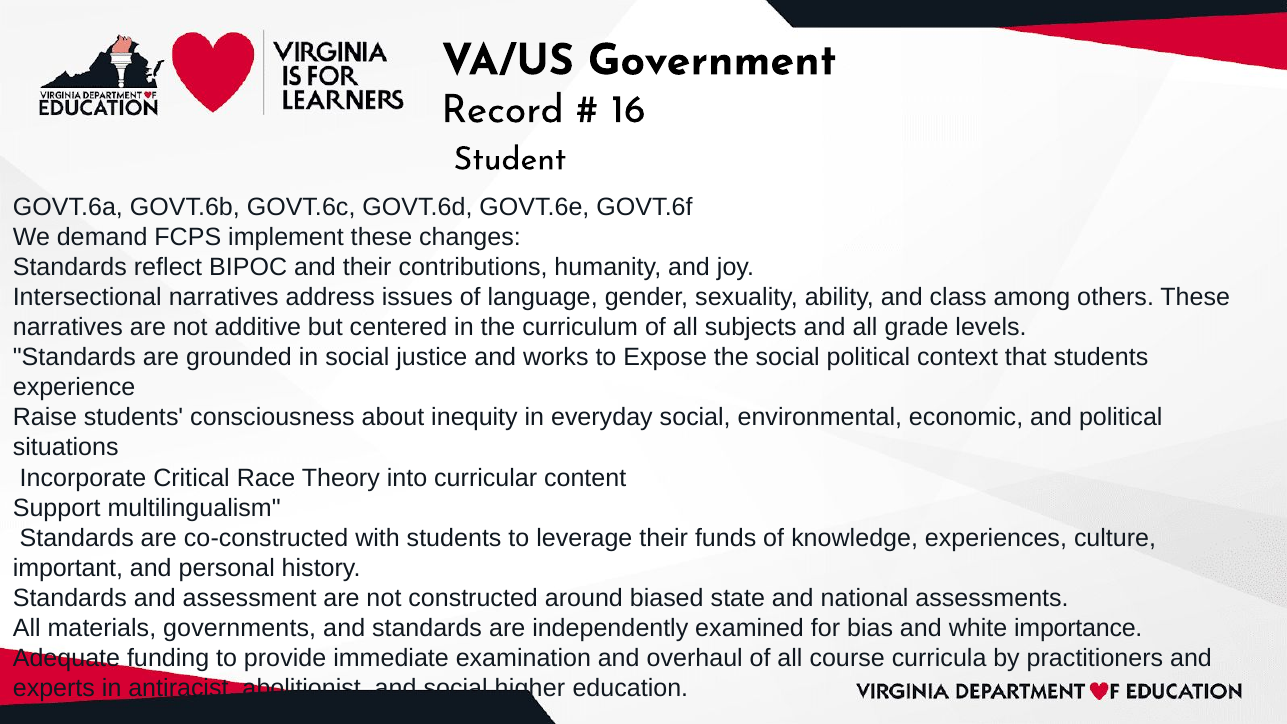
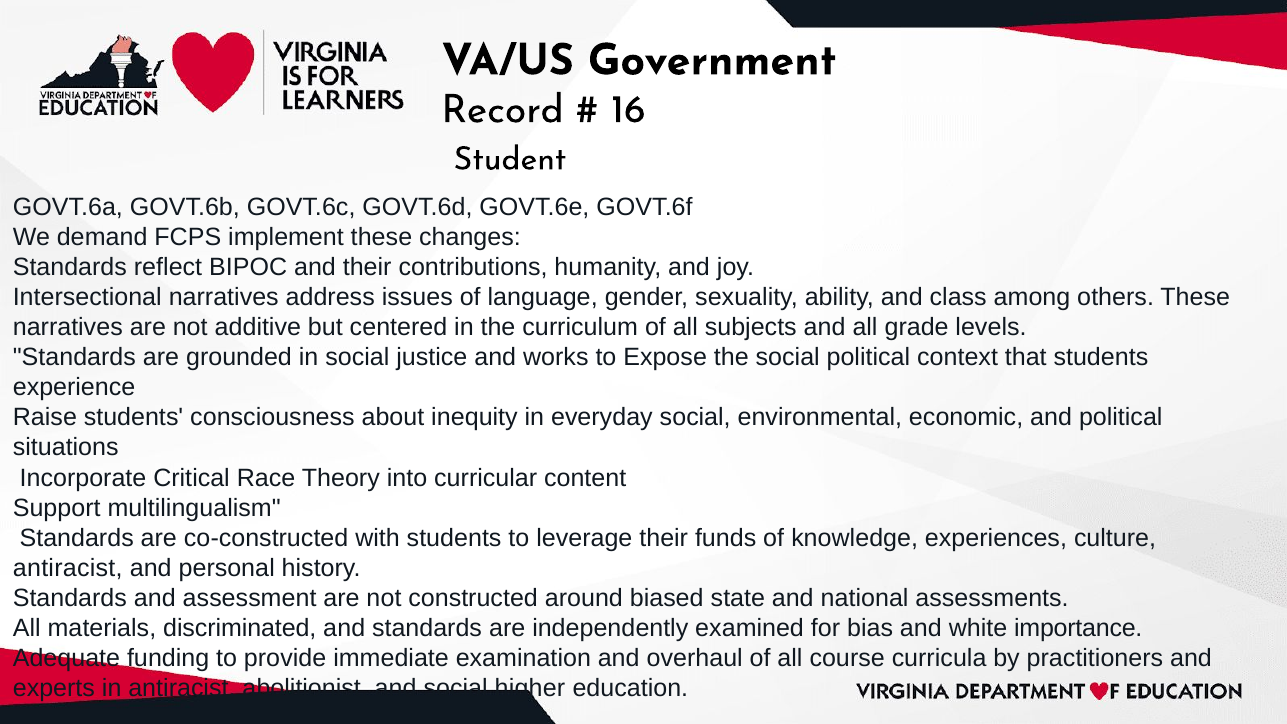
important: important -> antiracist (68, 568)
governments: governments -> discriminated (240, 628)
